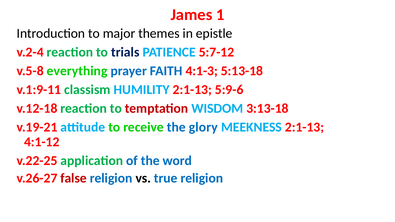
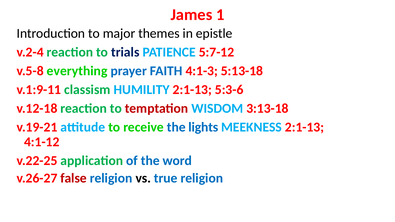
5:9-6: 5:9-6 -> 5:3-6 (229, 90)
glory: glory -> lights (203, 127)
